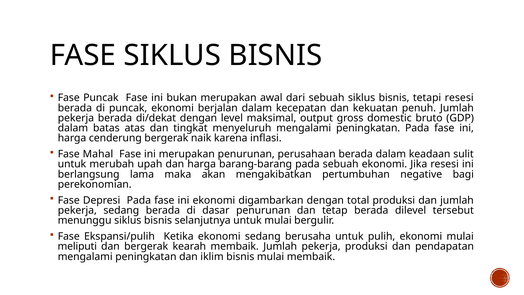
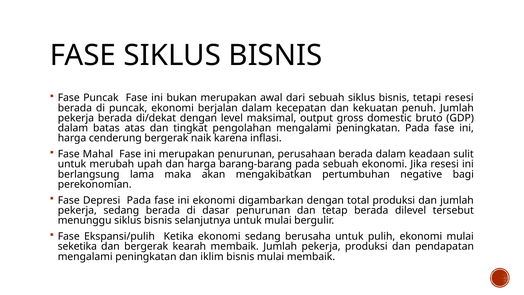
menyeluruh: menyeluruh -> pengolahan (242, 128)
meliputi: meliputi -> seketika (77, 246)
